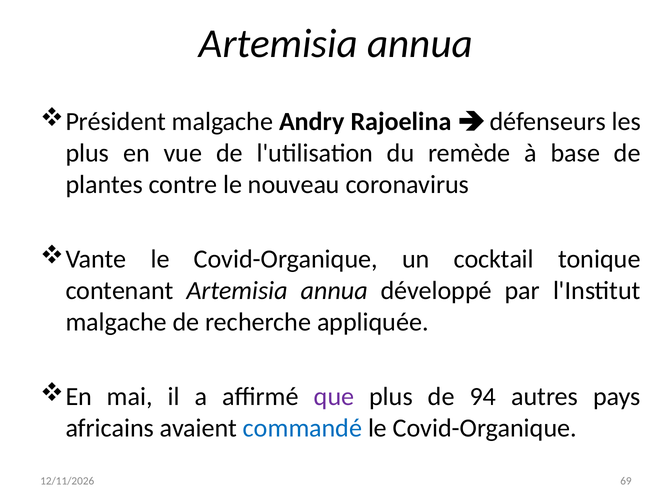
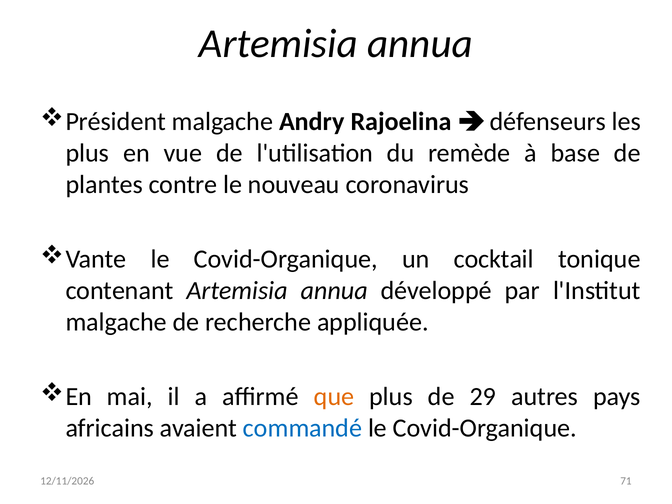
que colour: purple -> orange (334, 397)
94: 94 -> 29 (483, 397)
69: 69 -> 71 (626, 481)
